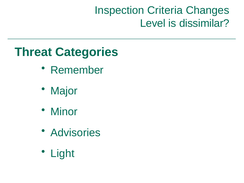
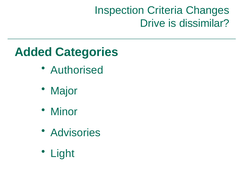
Level: Level -> Drive (153, 23)
Threat: Threat -> Added (33, 52)
Remember: Remember -> Authorised (77, 70)
